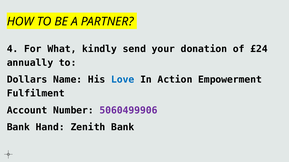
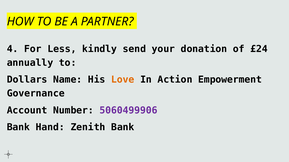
What: What -> Less (62, 49)
Love colour: blue -> orange (123, 80)
Fulfilment: Fulfilment -> Governance (36, 94)
